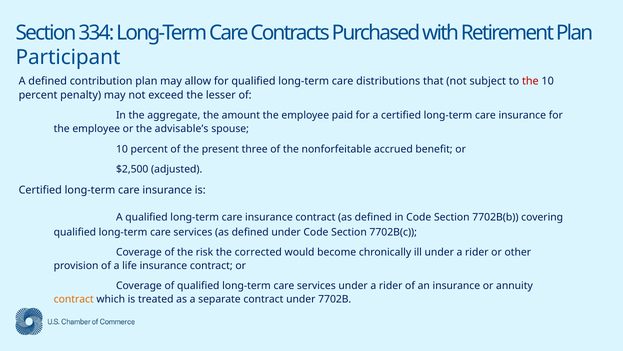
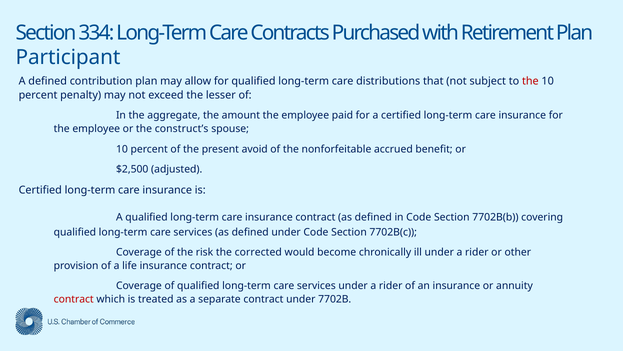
advisable’s: advisable’s -> construct’s (182, 129)
three: three -> avoid (255, 149)
contract colour: orange -> red (74, 299)
